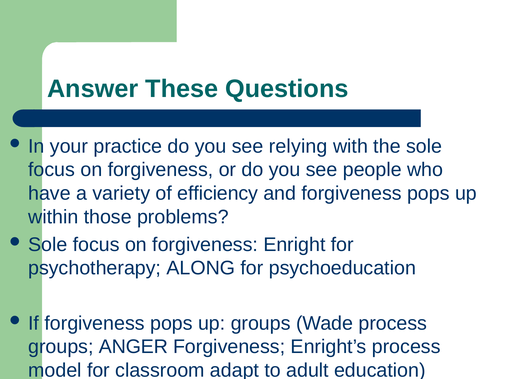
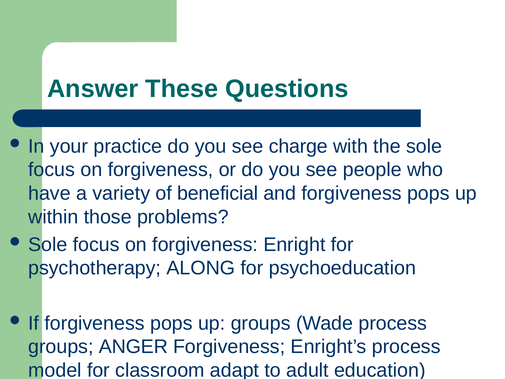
relying: relying -> charge (298, 146)
efficiency: efficiency -> beneficial (218, 193)
